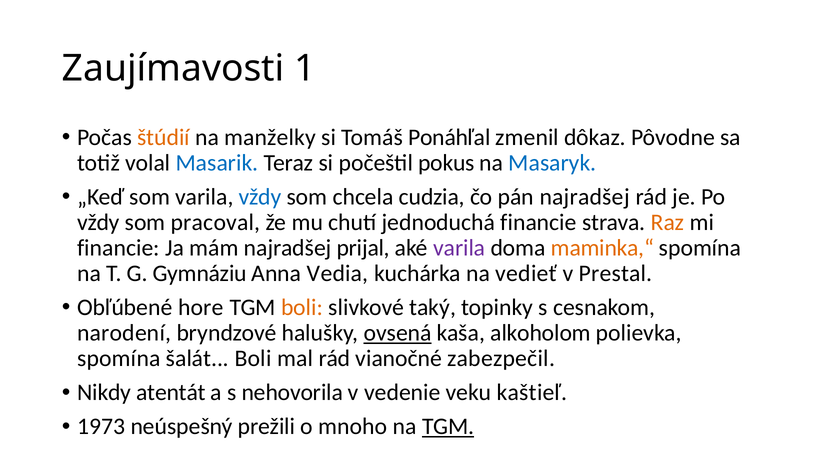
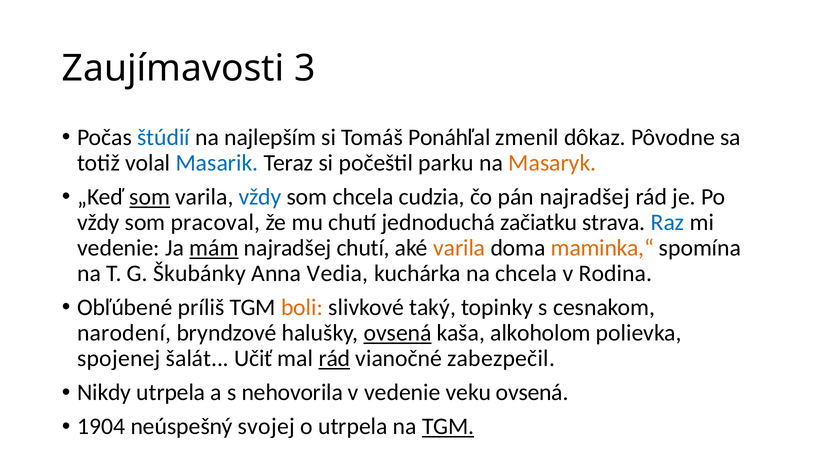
1: 1 -> 3 (305, 68)
štúdií colour: orange -> blue (164, 137)
manželky: manželky -> najlepším (270, 137)
pokus: pokus -> parku (446, 163)
Masaryk colour: blue -> orange (552, 163)
som underline: none -> present (150, 197)
jednoduchá financie: financie -> začiatku (539, 223)
Raz colour: orange -> blue (667, 223)
financie: financie -> vedenie (118, 248)
mám underline: none -> present (214, 248)
najradšej prijal: prijal -> chutí (363, 248)
varila colour: purple -> orange (459, 248)
Gymnáziu: Gymnáziu -> Škubánky (199, 274)
na vedieť: vedieť -> chcela (526, 274)
Prestal: Prestal -> Rodina (616, 274)
hore: hore -> príliš (201, 308)
spomína: spomína -> spojenej (119, 359)
šalát Boli: Boli -> Učiť (253, 359)
rád underline: none -> present (334, 359)
Nikdy atentát: atentát -> utrpela (171, 393)
veku kaštieľ: kaštieľ -> ovsená (532, 393)
1973: 1973 -> 1904 (101, 427)
prežili: prežili -> svojej (266, 427)
o mnoho: mnoho -> utrpela (353, 427)
